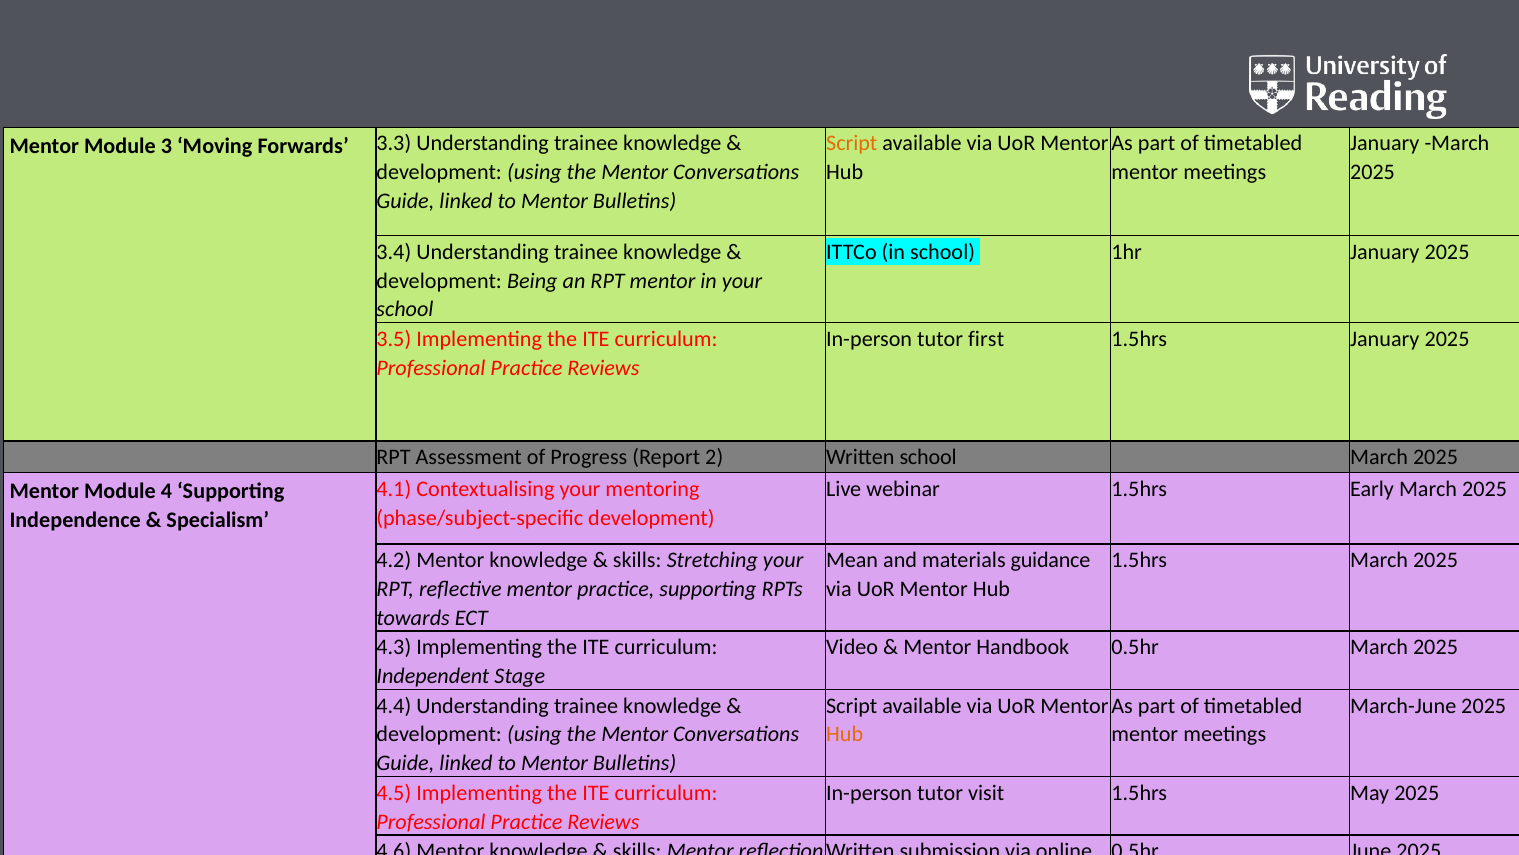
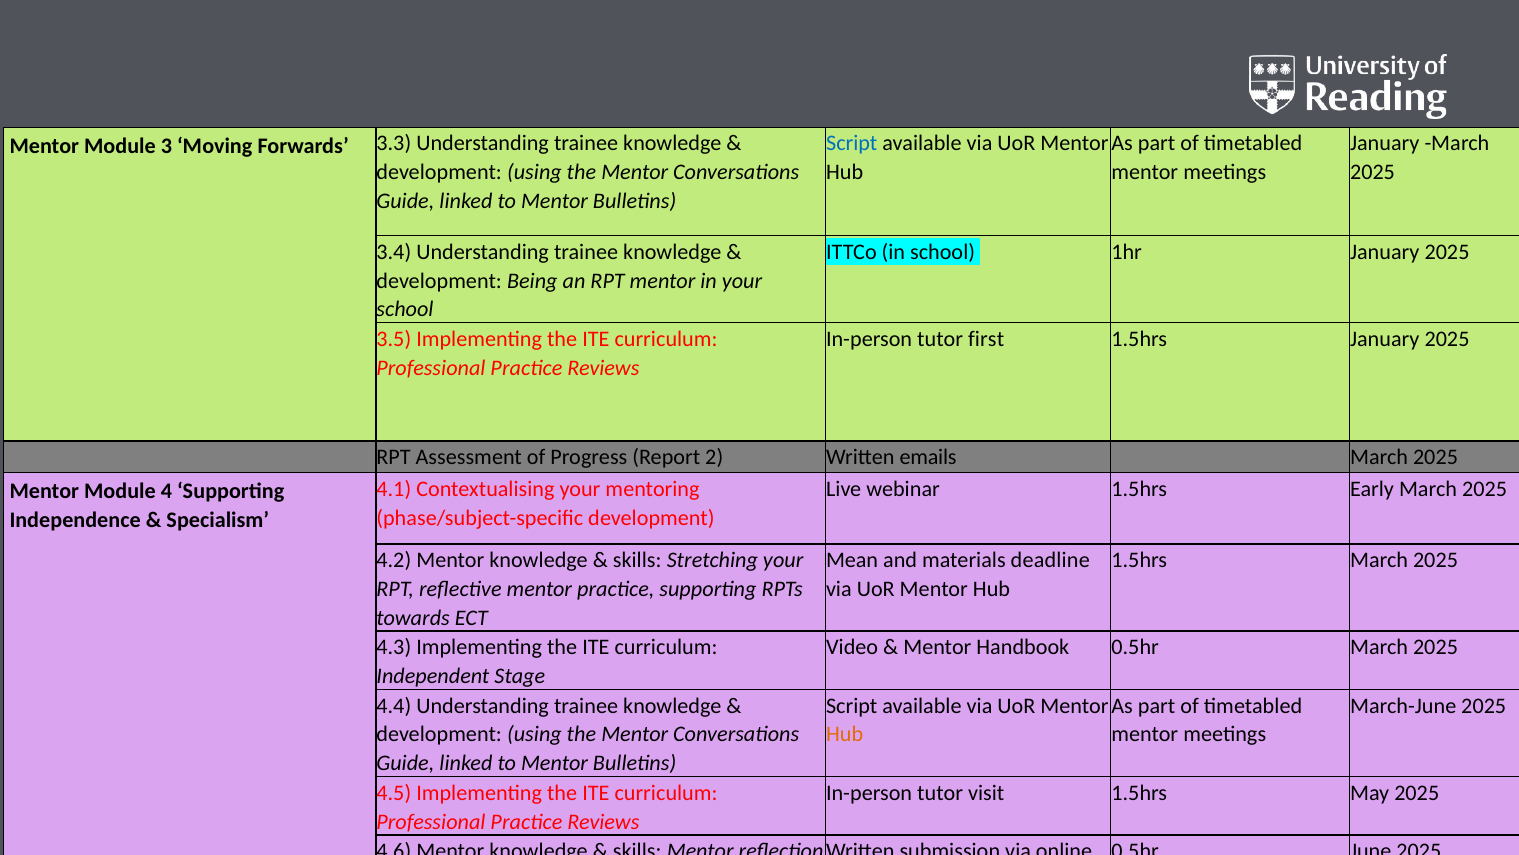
Script colour: orange -> blue (852, 143)
Written school: school -> emails (928, 457)
guidance: guidance -> deadline (1050, 560)
